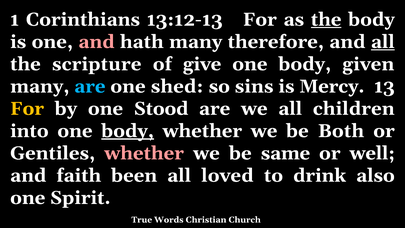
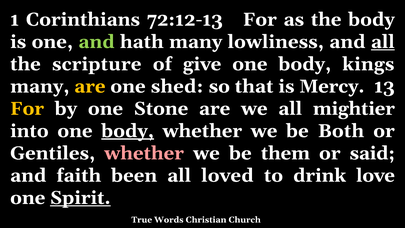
13:12-13: 13:12-13 -> 72:12-13 (185, 20)
the underline: present -> none (326, 20)
and colour: pink -> light green (96, 42)
therefore: therefore -> lowliness (276, 42)
given: given -> kings (368, 64)
are colour: light blue -> yellow (90, 86)
sins: sins -> that (254, 86)
Stood: Stood -> Stone (161, 109)
children: children -> mightier (354, 109)
same: same -> them (285, 153)
well: well -> said (372, 153)
also: also -> love (376, 175)
Spirit underline: none -> present (80, 198)
